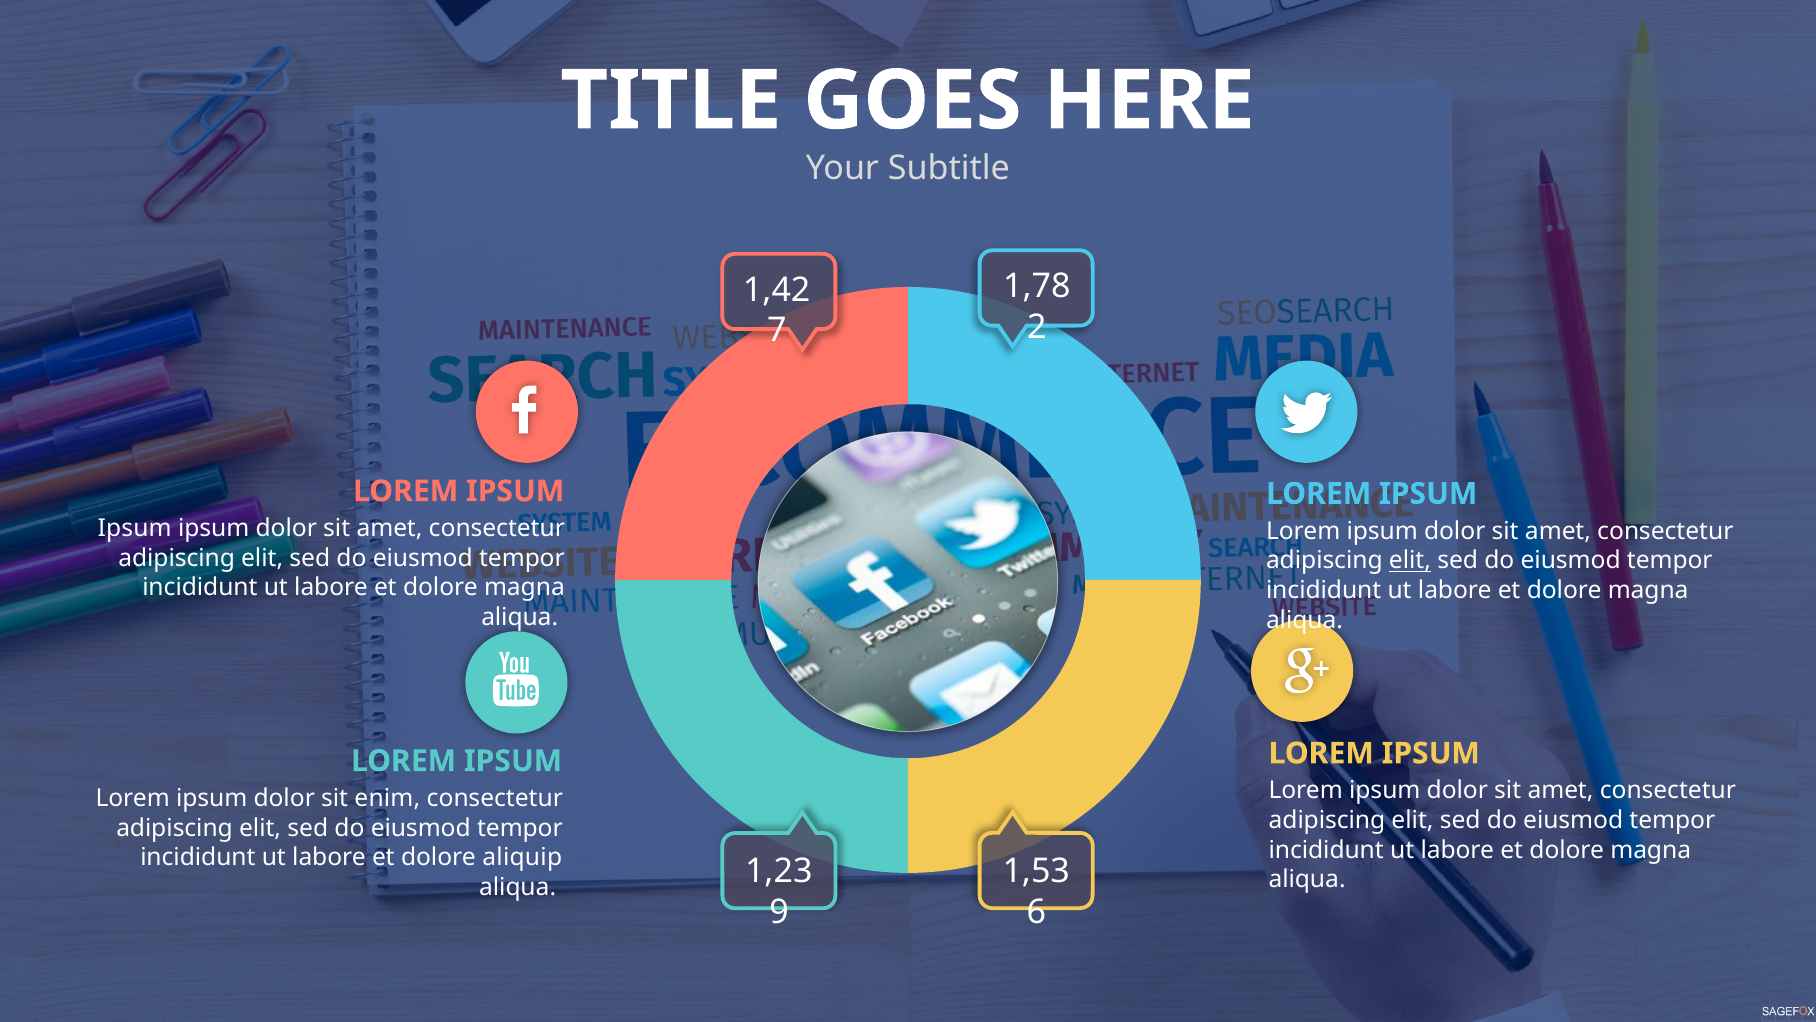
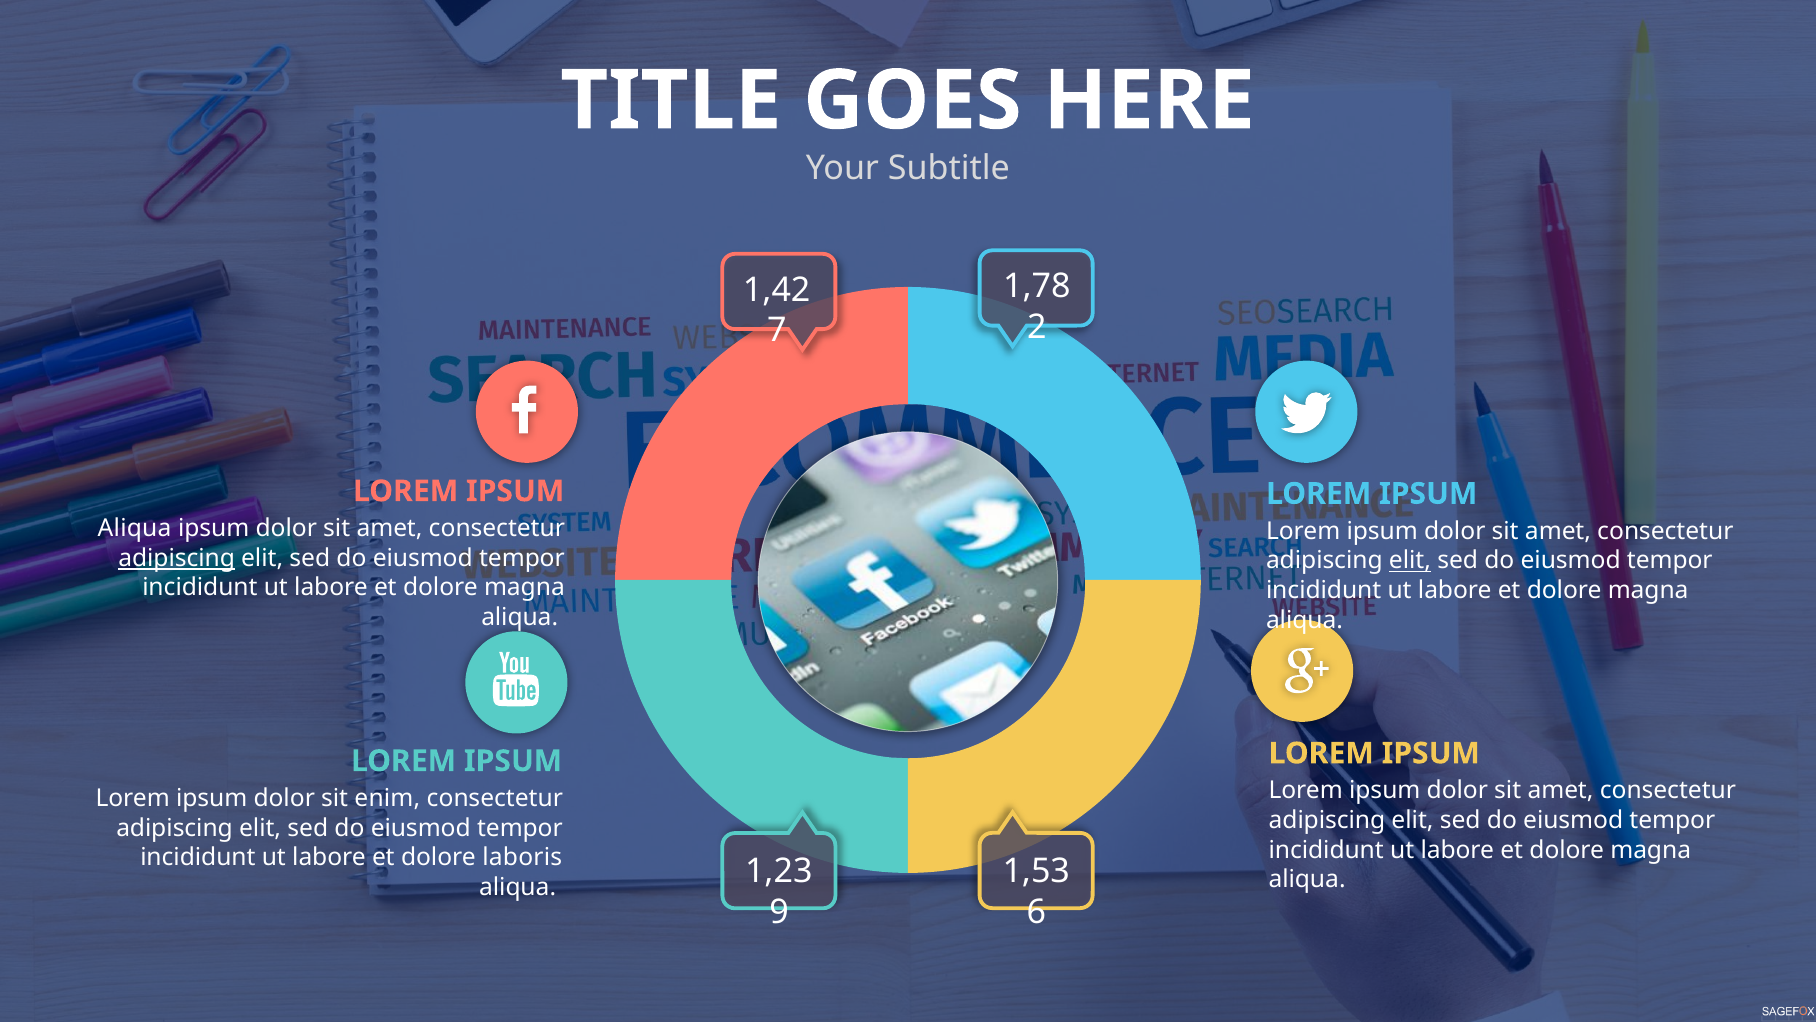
Ipsum: Ipsum -> Aliqua (135, 528)
adipiscing underline: none -> present (177, 558)
aliquip: aliquip -> laboris (522, 857)
